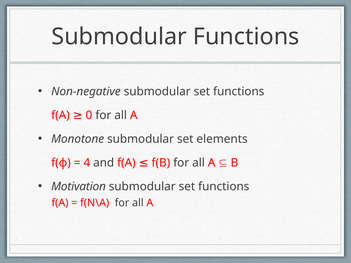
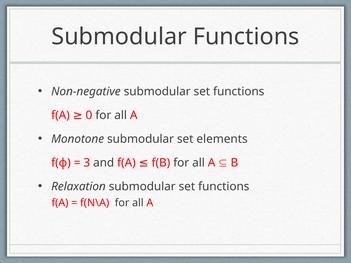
4: 4 -> 3 (87, 163)
Motivation: Motivation -> Relaxation (78, 187)
